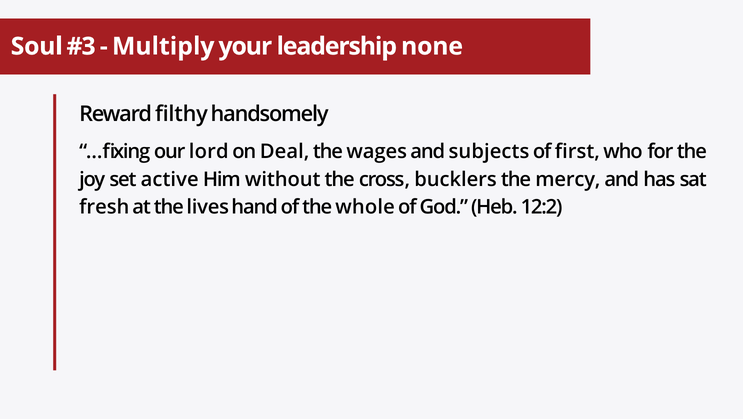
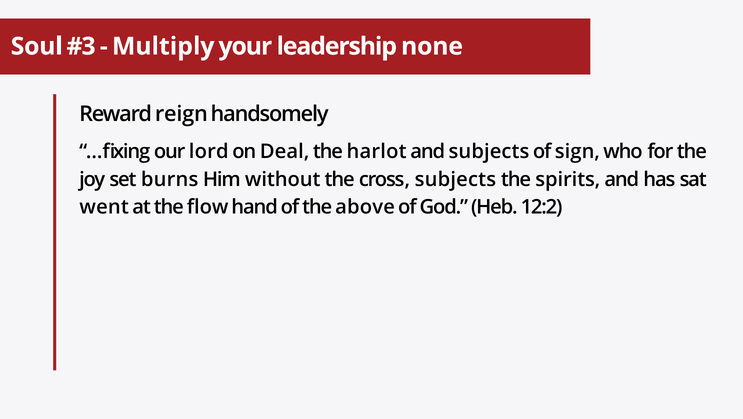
filthy: filthy -> reign (181, 114)
wages: wages -> harlot (377, 152)
first: first -> sign (577, 152)
active: active -> burns (170, 179)
cross bucklers: bucklers -> subjects (455, 179)
mercy: mercy -> spirits (568, 179)
fresh: fresh -> went (104, 207)
lives: lives -> flow (208, 207)
whole: whole -> above (365, 207)
